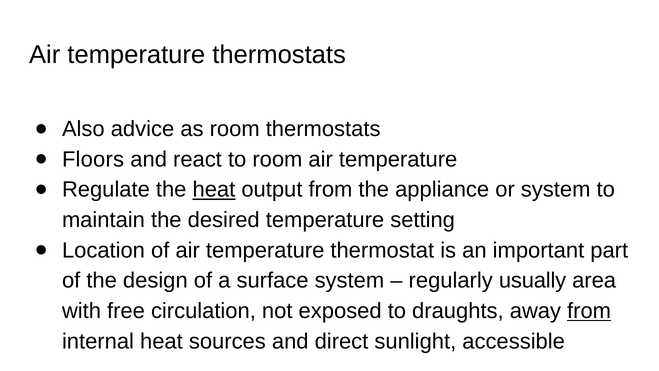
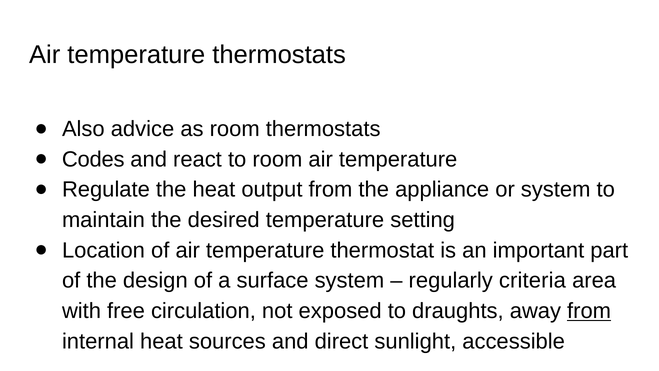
Floors: Floors -> Codes (93, 159)
heat underline: present -> none (214, 190)
usually: usually -> criteria (532, 280)
